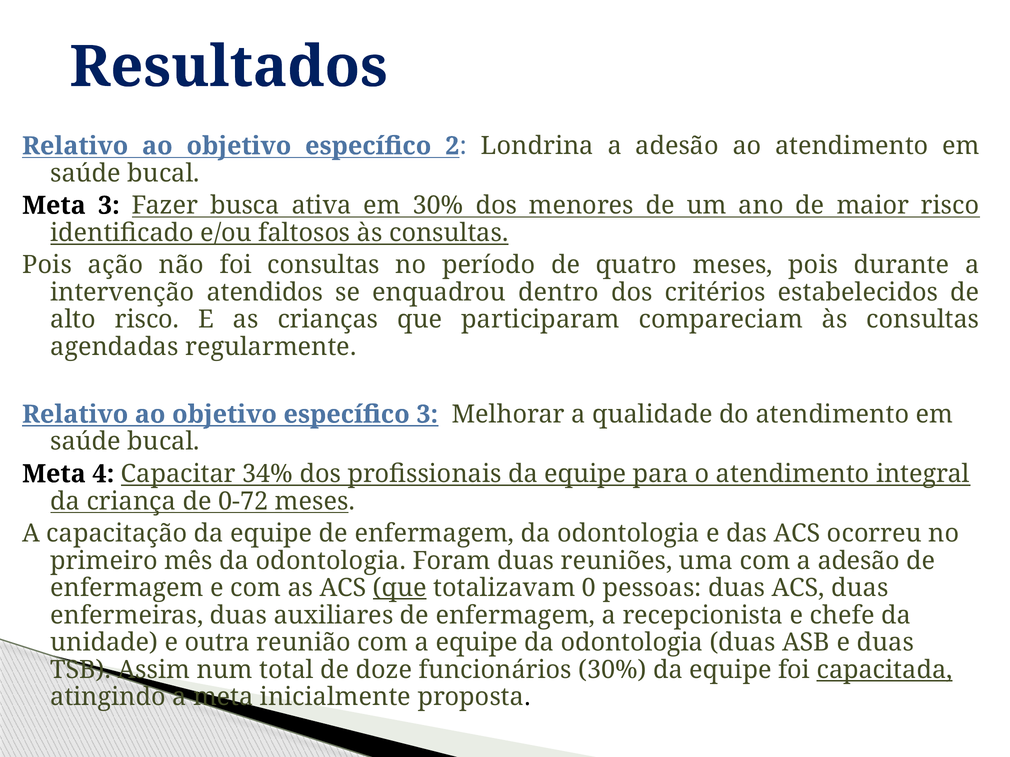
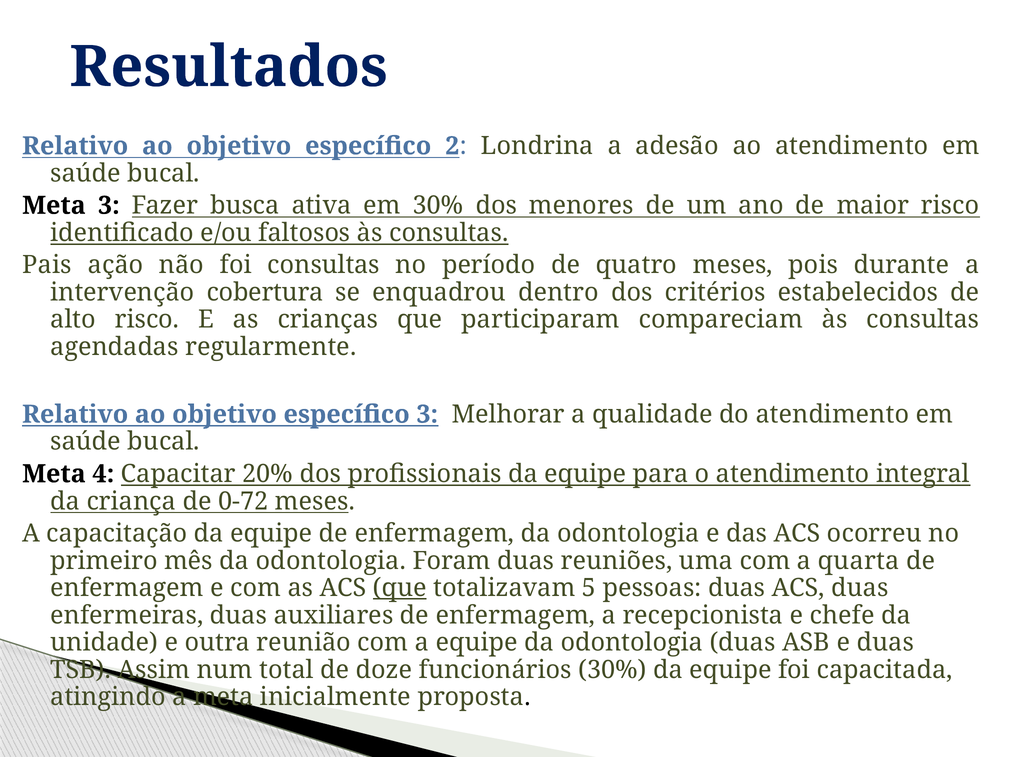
Pois: Pois -> Pais (47, 265)
atendidos: atendidos -> cobertura (265, 293)
34%: 34% -> 20% (268, 474)
com a adesão: adesão -> quarta (859, 561)
0: 0 -> 5 (589, 588)
capacitada underline: present -> none (885, 670)
